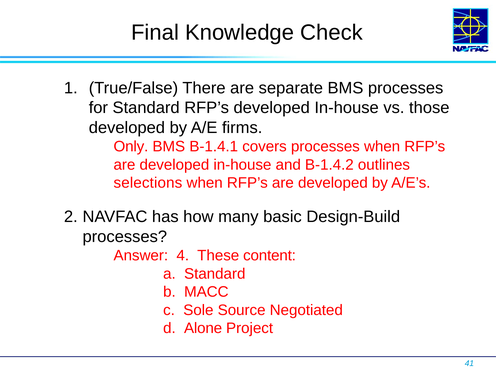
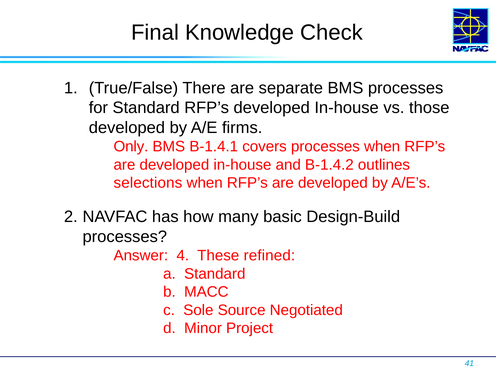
content: content -> refined (269, 256)
Alone: Alone -> Minor (203, 328)
